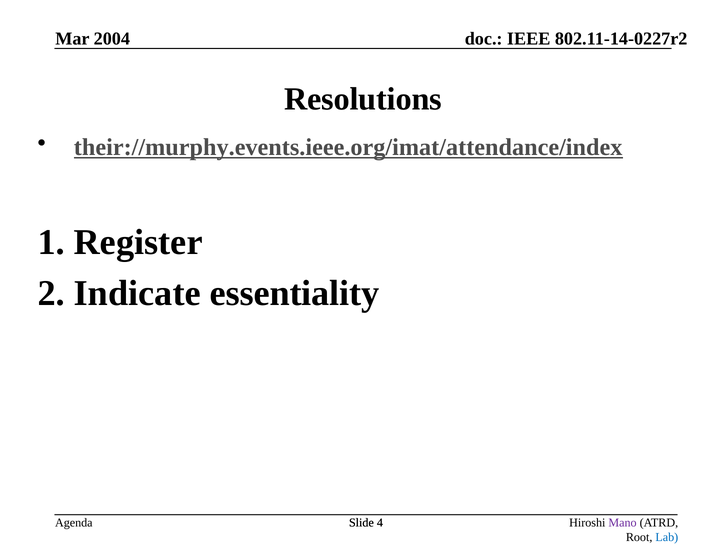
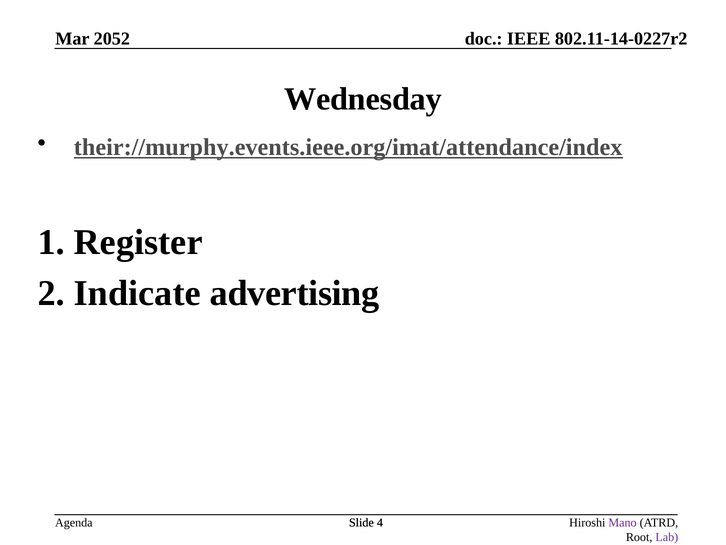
2004: 2004 -> 2052 (112, 39)
Resolutions: Resolutions -> Wednesday (363, 99)
essentiality: essentiality -> advertising (295, 293)
Lab colour: blue -> purple (667, 537)
